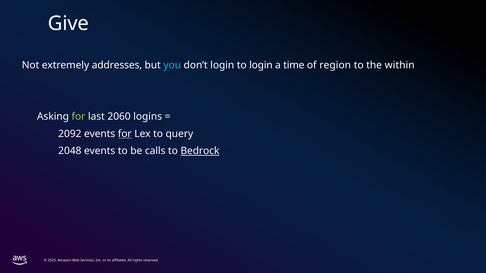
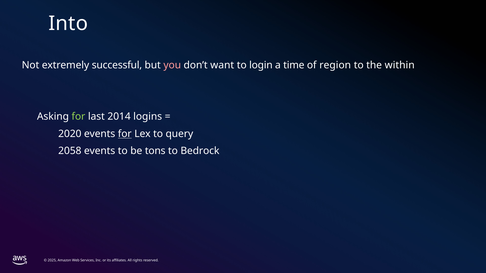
Give: Give -> Into (68, 24)
addresses: addresses -> successful (117, 65)
you colour: light blue -> pink (172, 65)
don’t login: login -> want (222, 65)
2060: 2060 -> 2014 (119, 117)
2092: 2092 -> 2020 (70, 134)
2048: 2048 -> 2058 (70, 151)
calls: calls -> tons (155, 151)
Bedrock underline: present -> none (200, 151)
